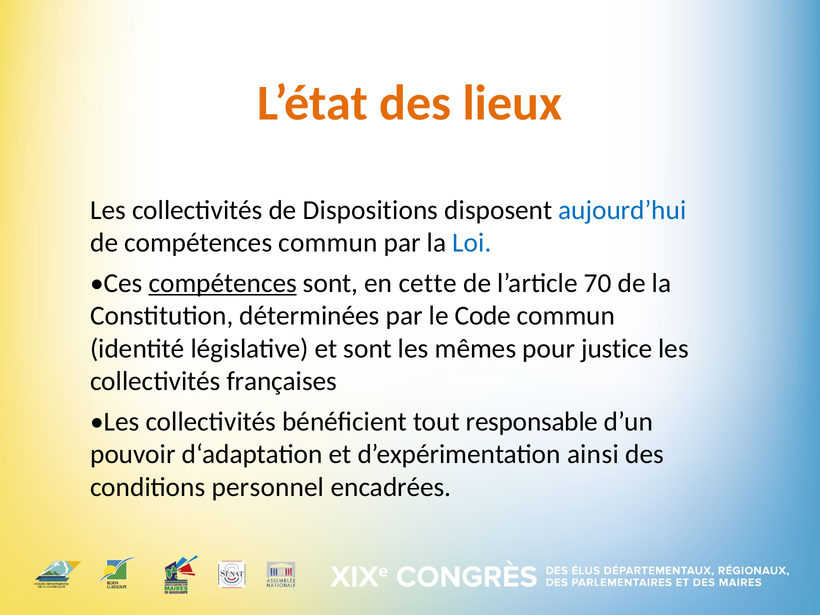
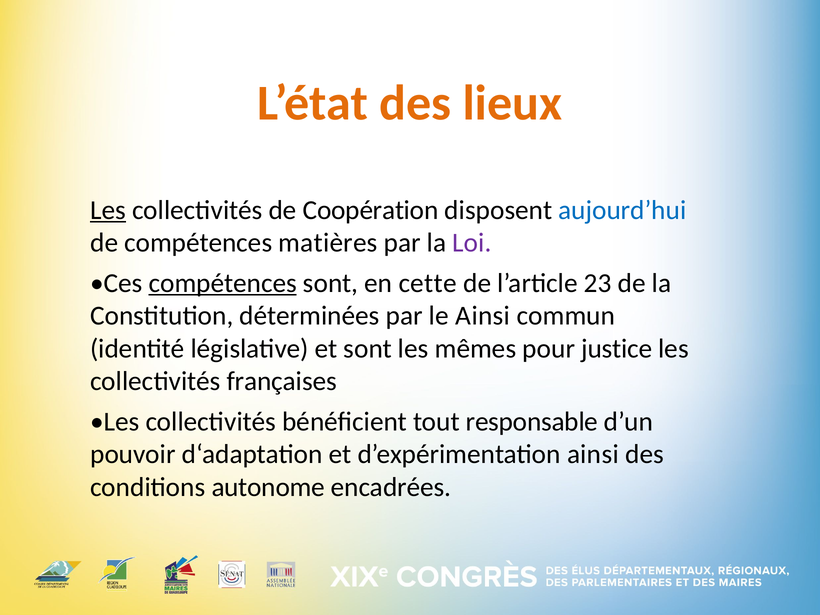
Les underline: none -> present (108, 210)
Dispositions: Dispositions -> Coopération (371, 210)
compétences commun: commun -> matières (328, 243)
Loi colour: blue -> purple (472, 243)
70: 70 -> 23 (598, 283)
le Code: Code -> Ainsi (483, 316)
personnel: personnel -> autonome (268, 487)
